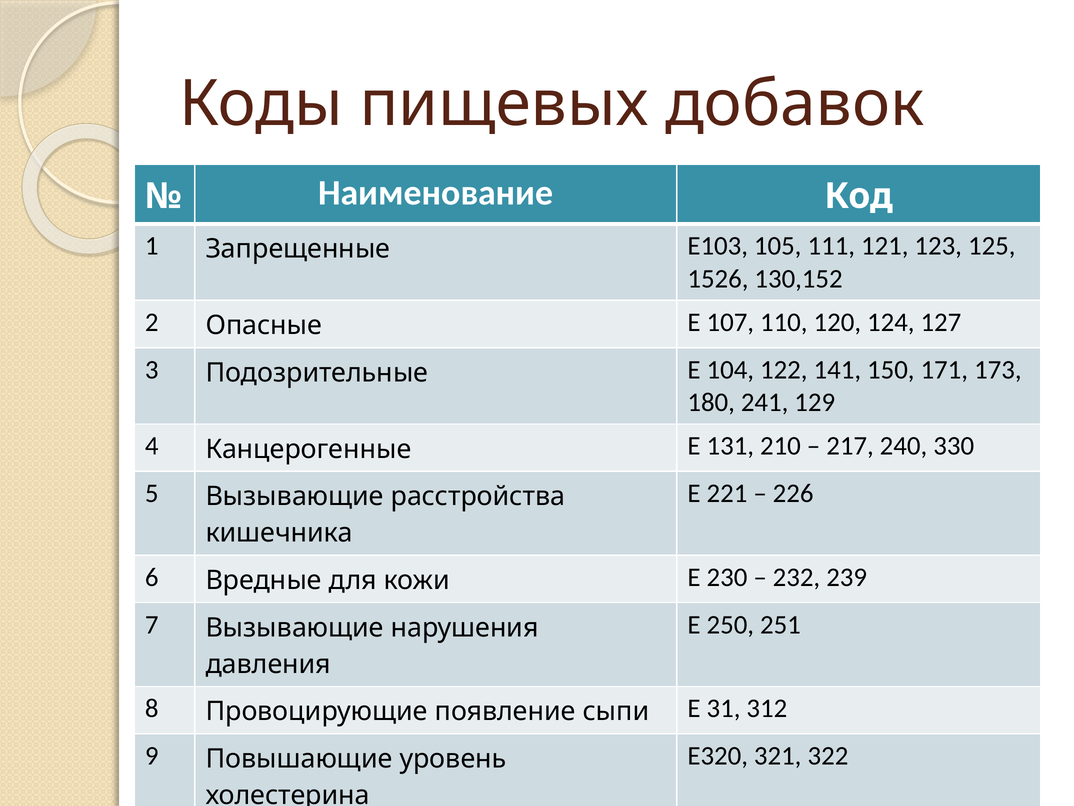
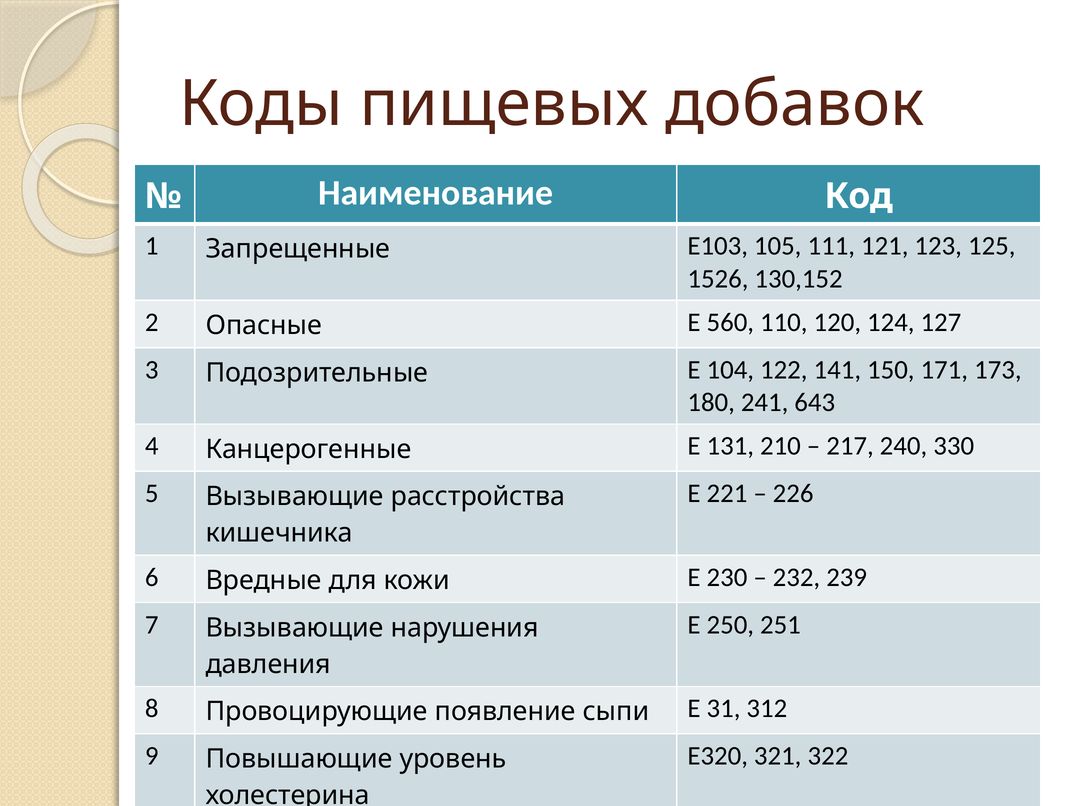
107: 107 -> 560 (730, 322)
129: 129 -> 643 (815, 402)
